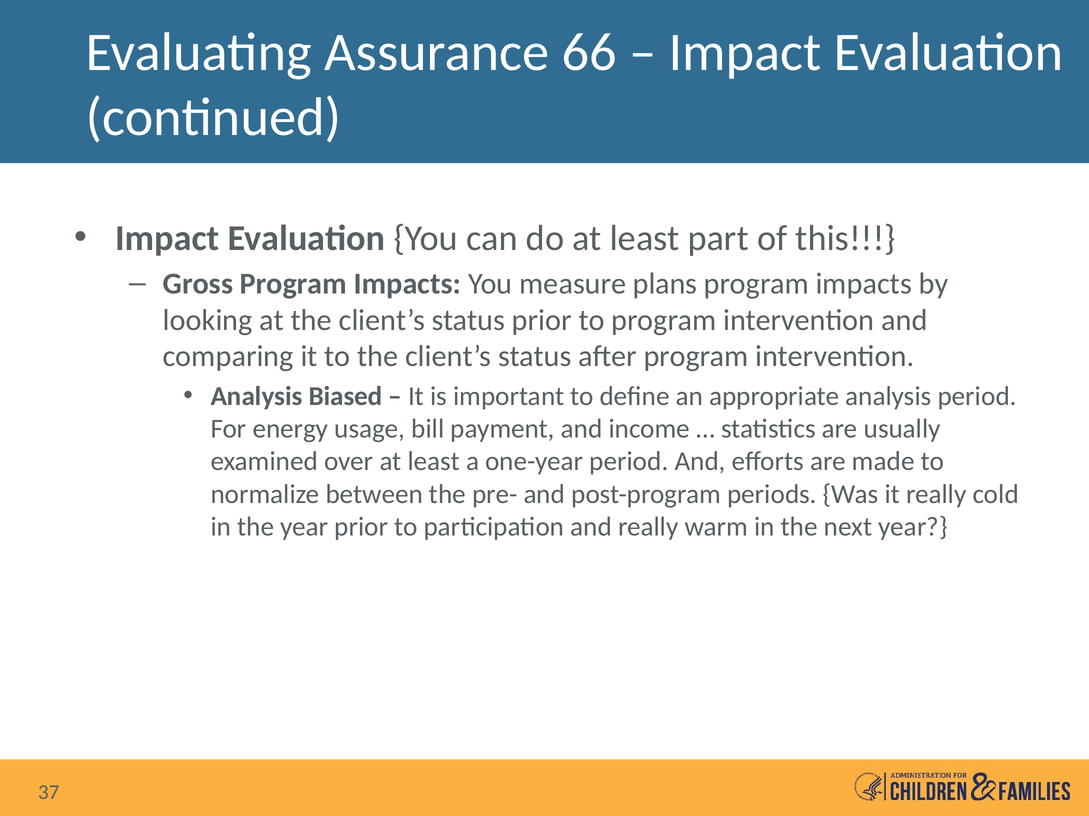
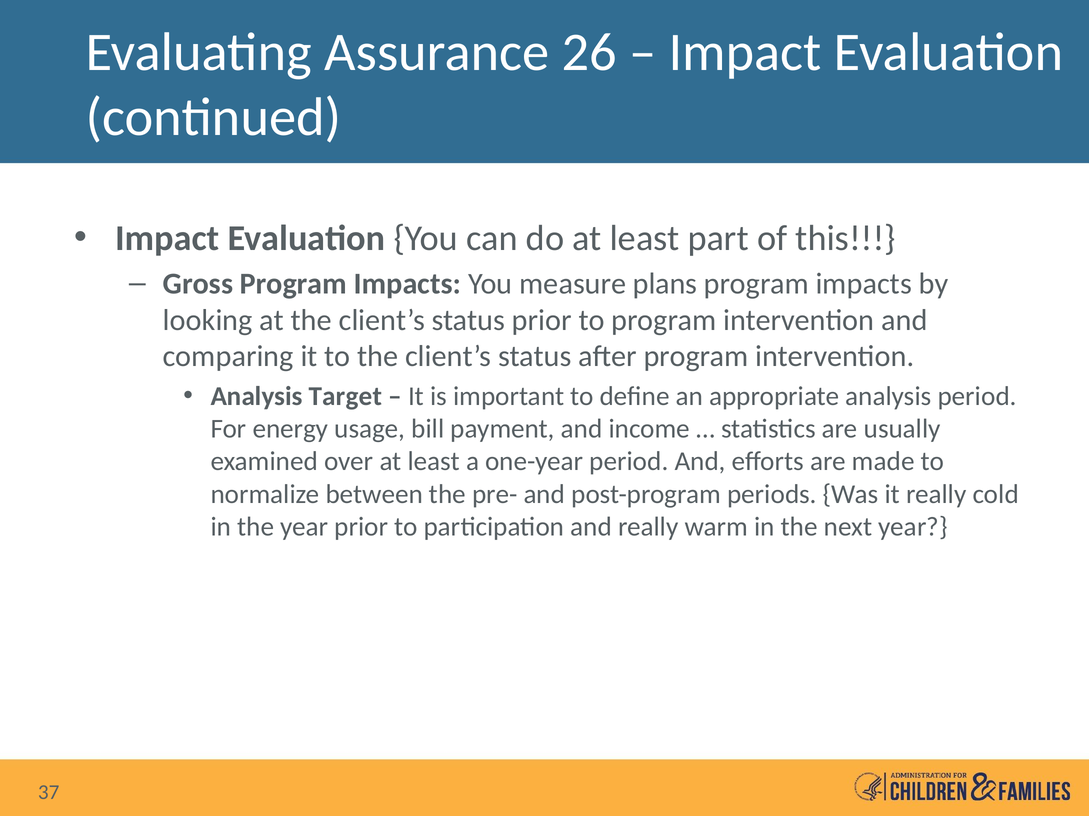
66: 66 -> 26 (589, 52)
Biased: Biased -> Target (345, 397)
